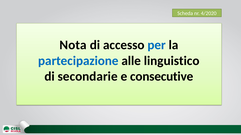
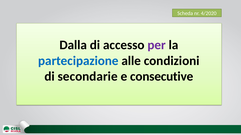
Nota: Nota -> Dalla (73, 45)
per colour: blue -> purple (157, 45)
linguistico: linguistico -> condizioni (172, 61)
